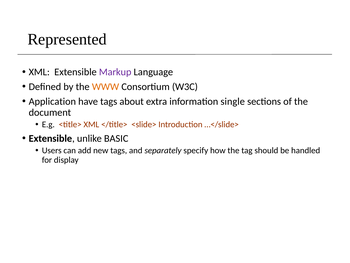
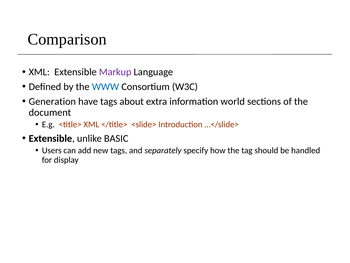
Represented: Represented -> Comparison (67, 39)
WWW colour: orange -> blue (105, 87)
Application: Application -> Generation (52, 101)
single: single -> world (233, 101)
